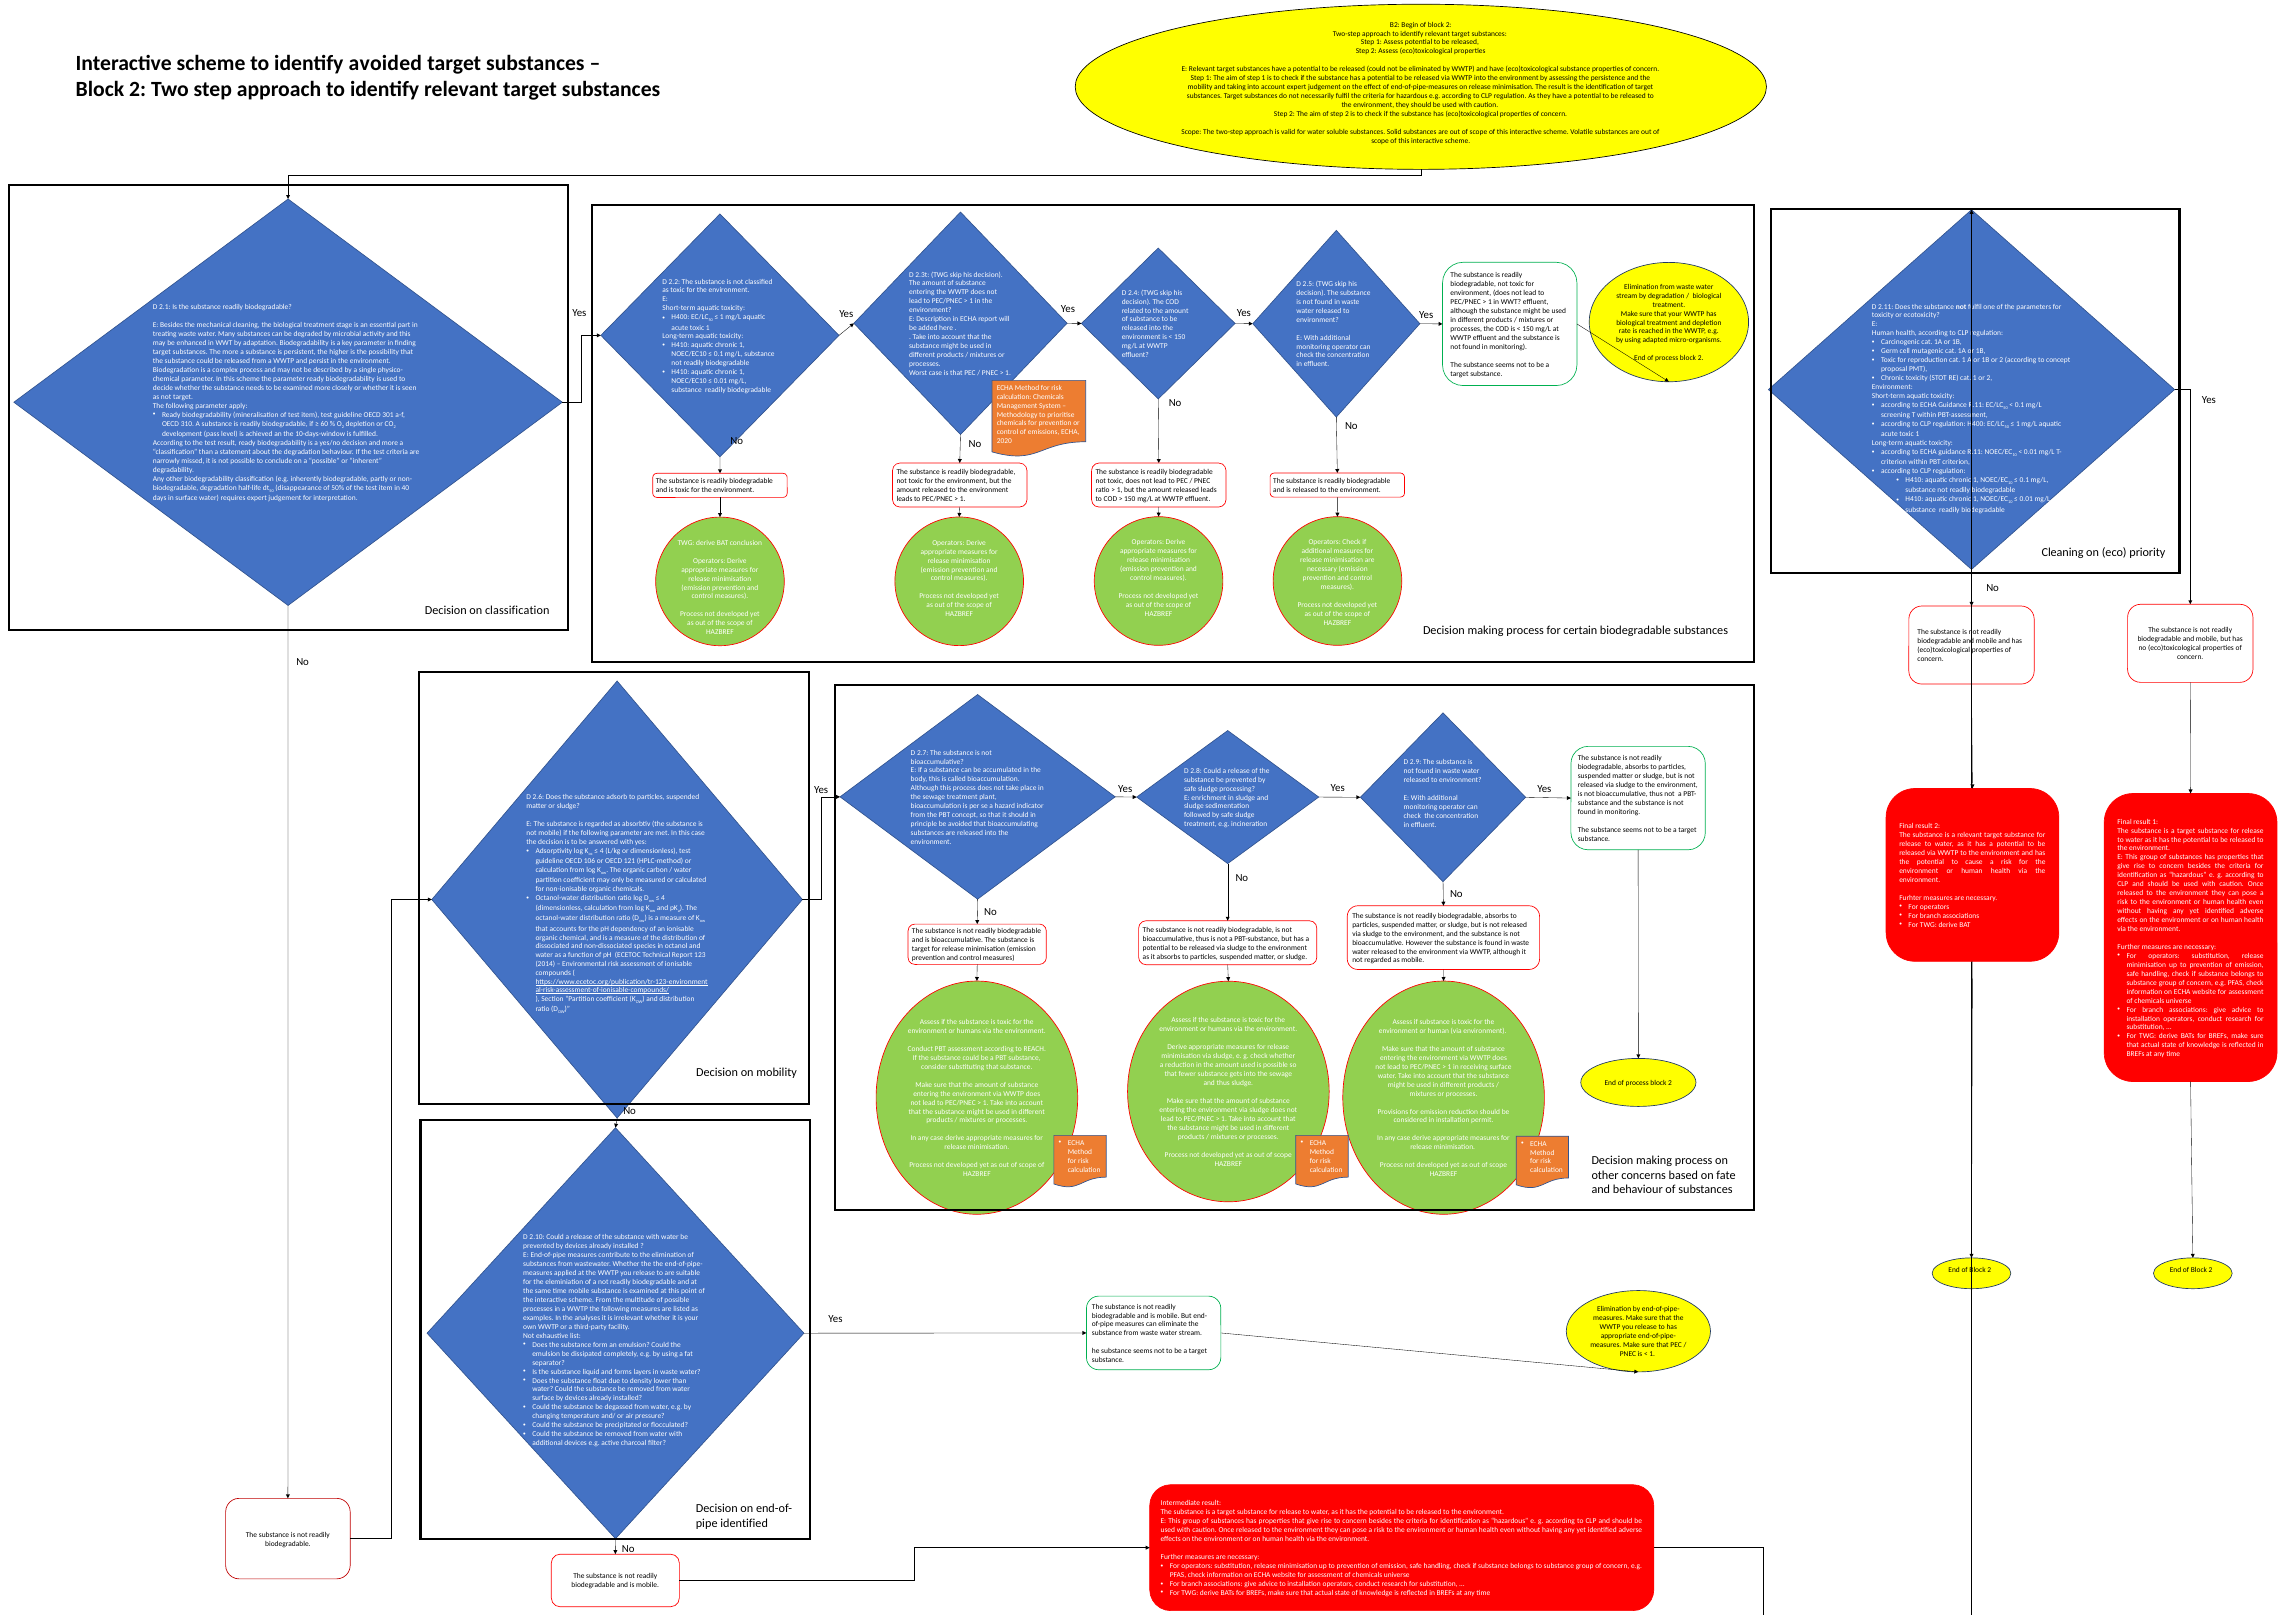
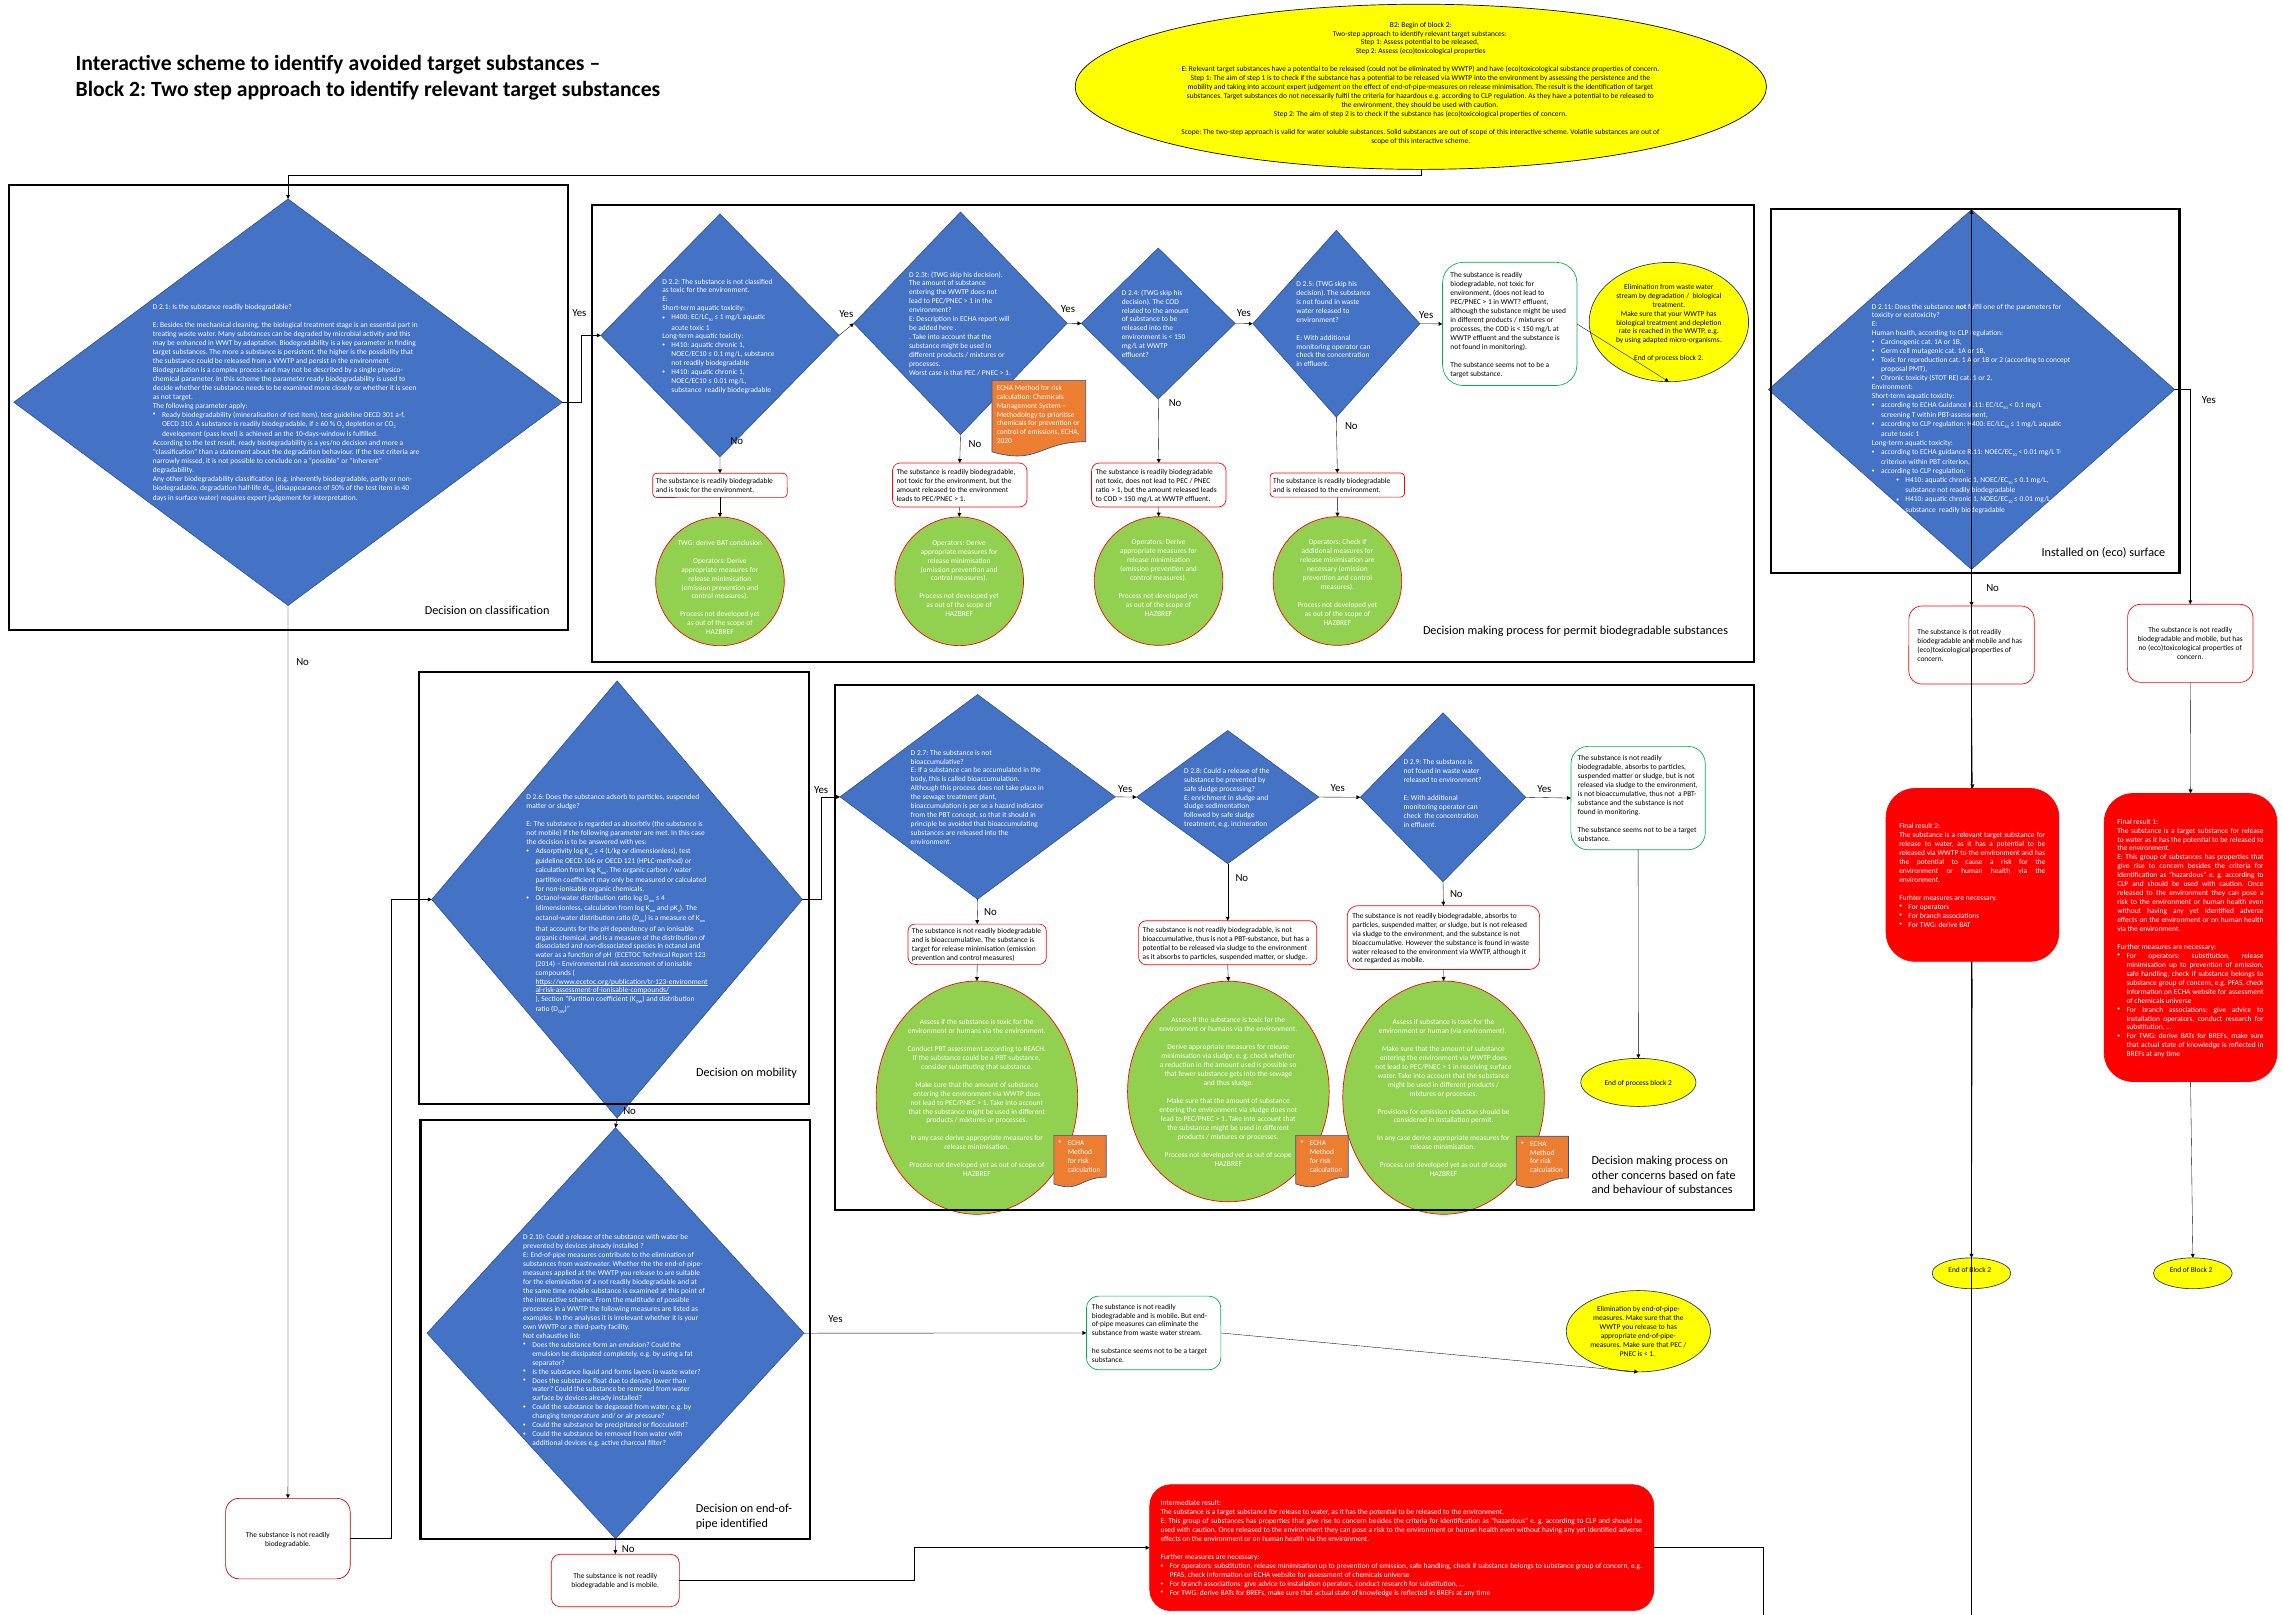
Cleaning: Cleaning -> Installed (2063, 552)
eco priority: priority -> surface (2147, 552)
for certain: certain -> permit (1580, 631)
